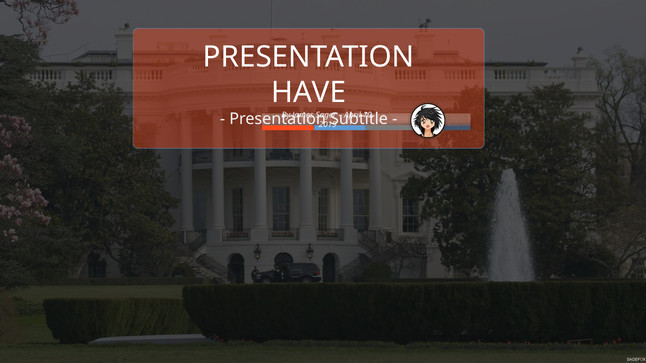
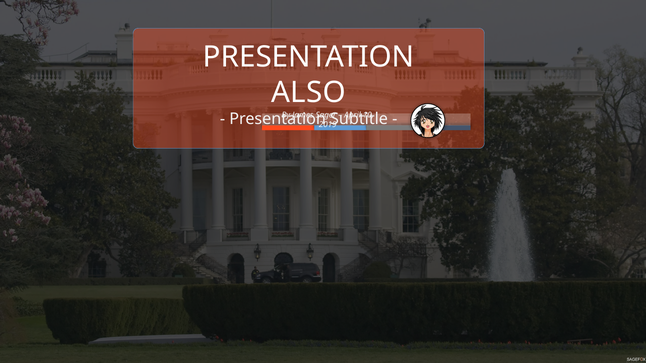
HAVE: HAVE -> ALSO (309, 93)
